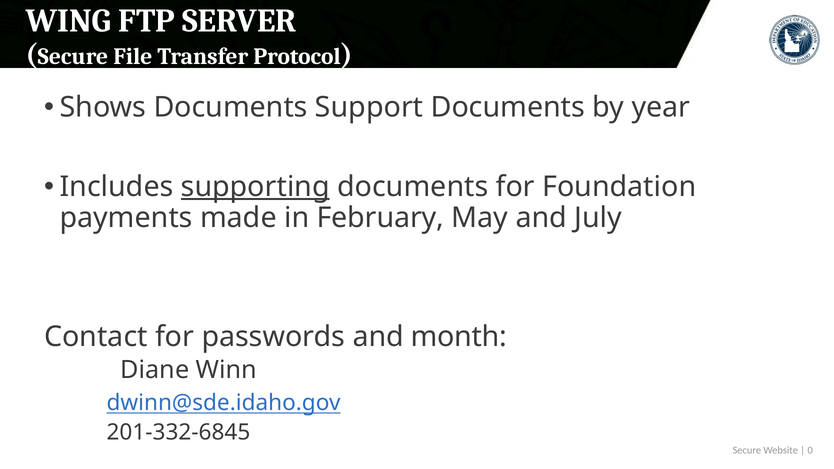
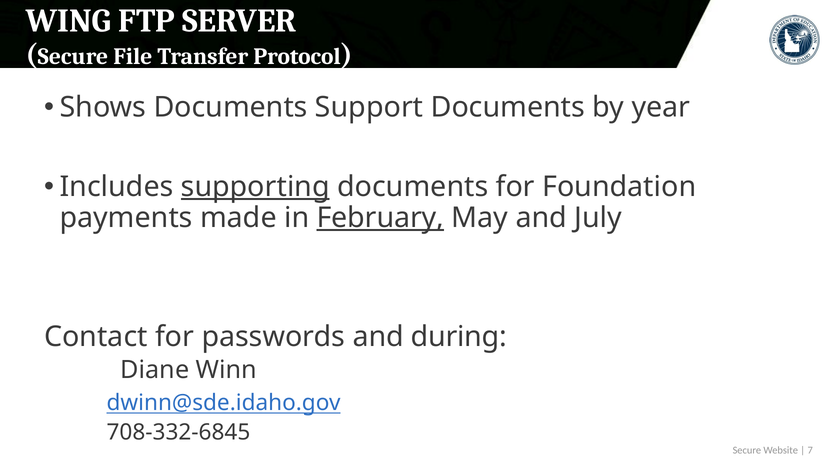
February underline: none -> present (380, 218)
month: month -> during (459, 337)
201-332-6845: 201-332-6845 -> 708-332-6845 (178, 432)
0: 0 -> 7 (810, 451)
